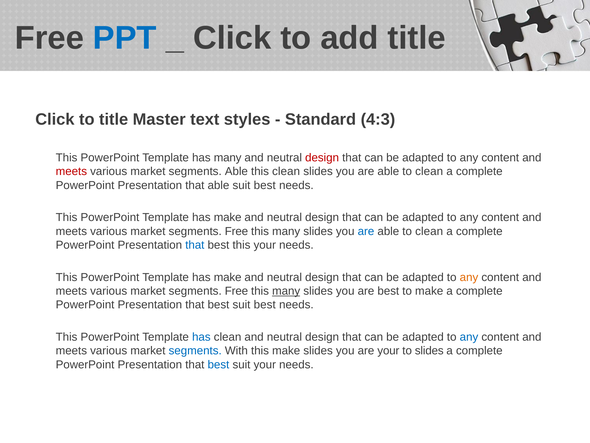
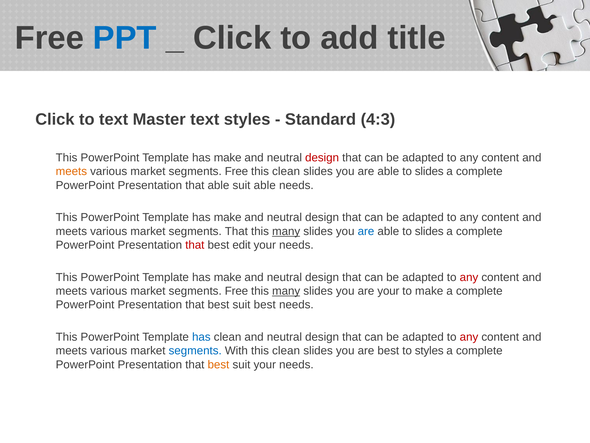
to title: title -> text (114, 119)
many: many -> make (228, 158)
meets colour: red -> orange (71, 171)
Able: Able -> Free (236, 171)
clean: clean -> slides (429, 171)
best: best -> able (265, 185)
Free: Free -> That (236, 231)
many underline: none -> present (286, 231)
clean: clean -> slides (429, 231)
that colour: blue -> red (195, 245)
best this: this -> edit (242, 245)
any colour: orange -> red (469, 277)
are best: best -> your (388, 291)
any colour: blue -> red (469, 337)
With this make: make -> clean (286, 350)
are your: your -> best (388, 350)
to slides: slides -> styles (429, 350)
best colour: blue -> orange (218, 364)
